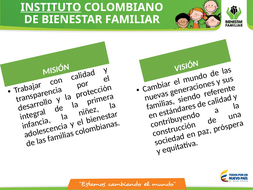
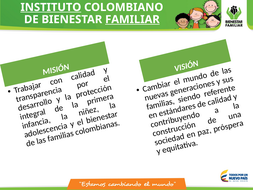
FAMILIAR underline: none -> present (132, 19)
